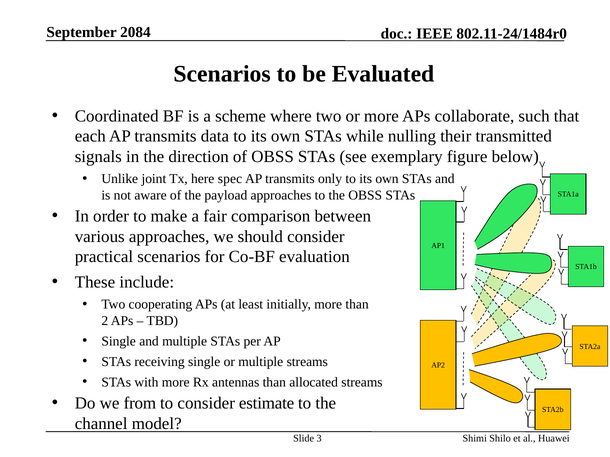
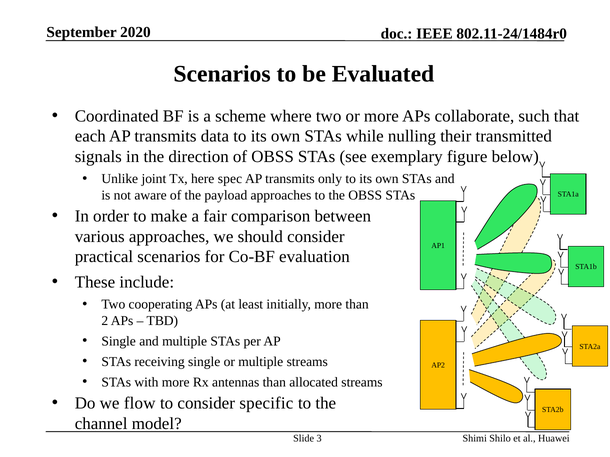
2084: 2084 -> 2020 (135, 32)
from: from -> flow (140, 404)
estimate: estimate -> specific (266, 404)
